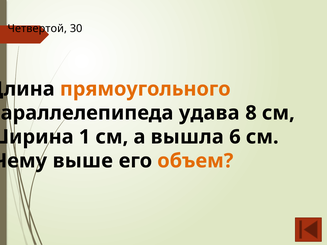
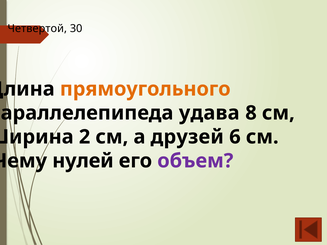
1: 1 -> 2 (85, 137)
вышла: вышла -> друзей (187, 137)
выше: выше -> нулей (83, 161)
объем colour: orange -> purple (195, 161)
